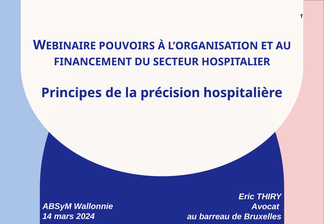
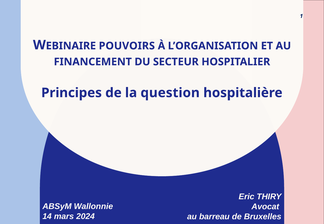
précision: précision -> question (170, 93)
